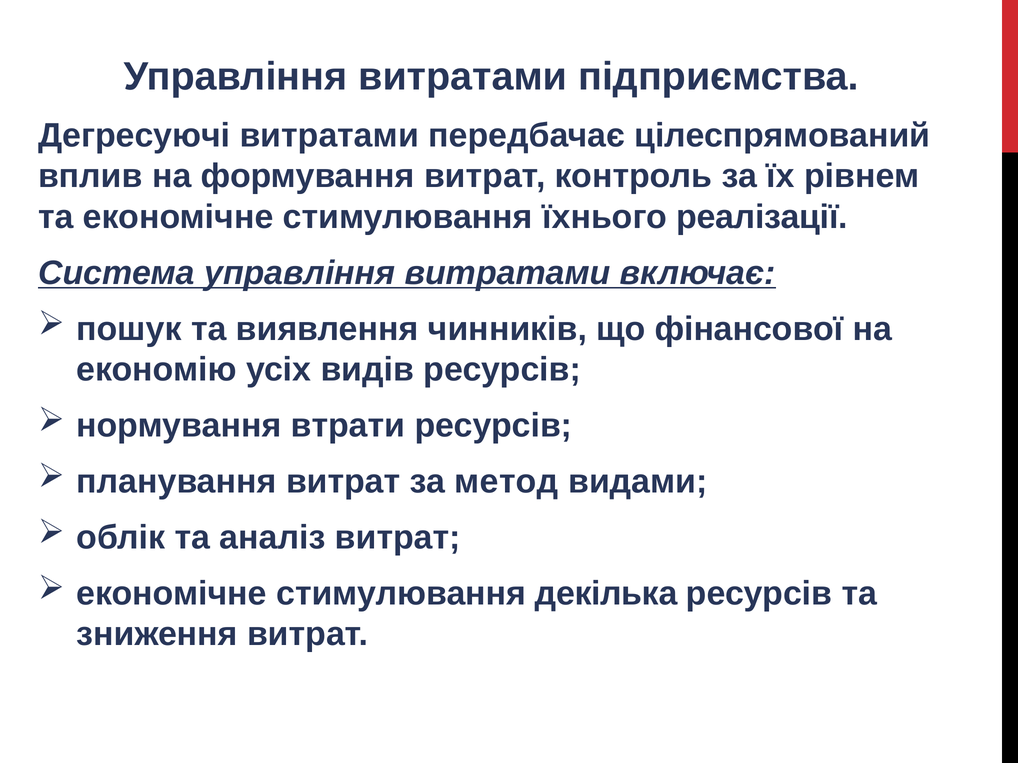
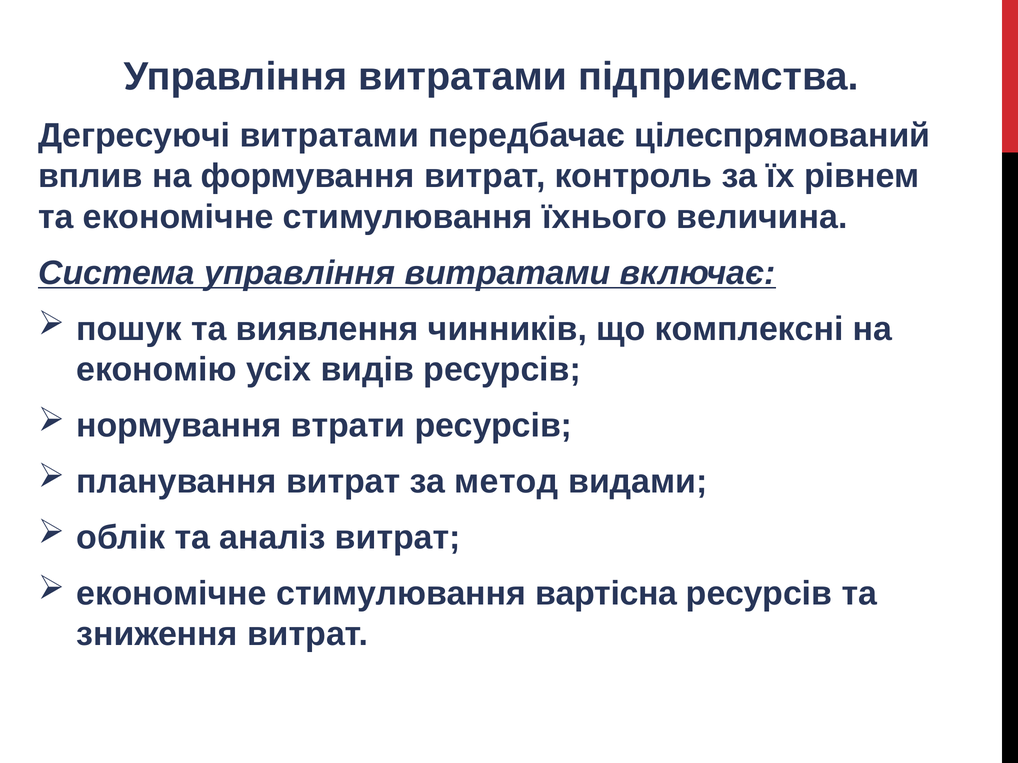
реалізації: реалізації -> величина (762, 217)
фінансової: фінансової -> комплексні (749, 329)
декілька: декілька -> вартісна (606, 594)
